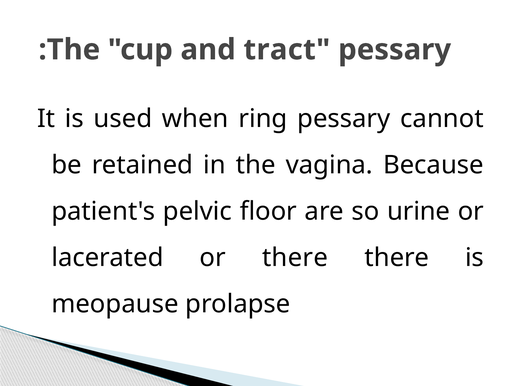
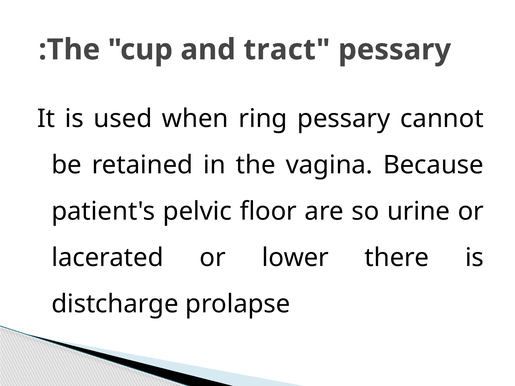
or there: there -> lower (295, 258)
meopause: meopause -> distcharge (115, 304)
